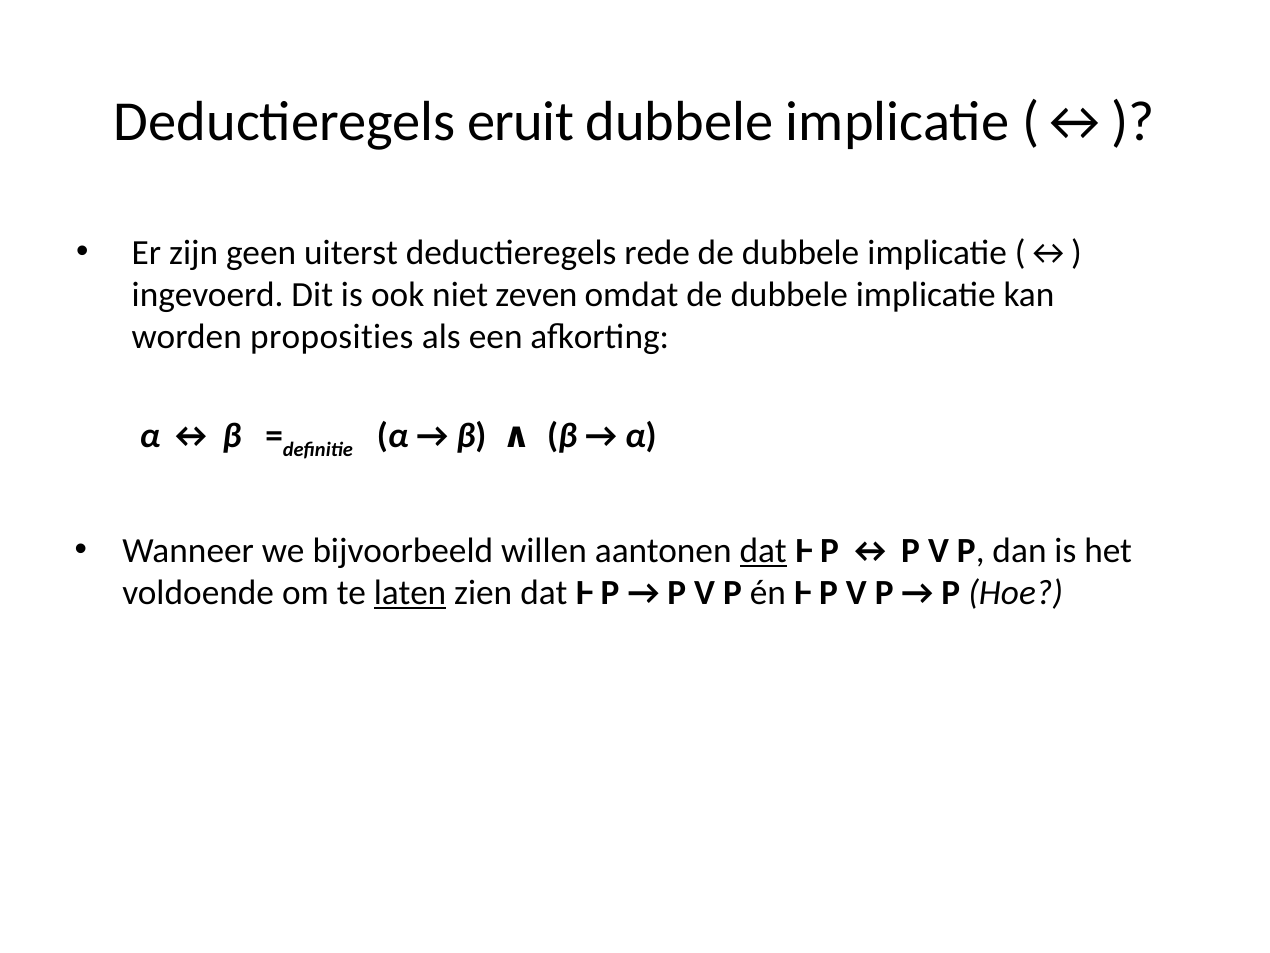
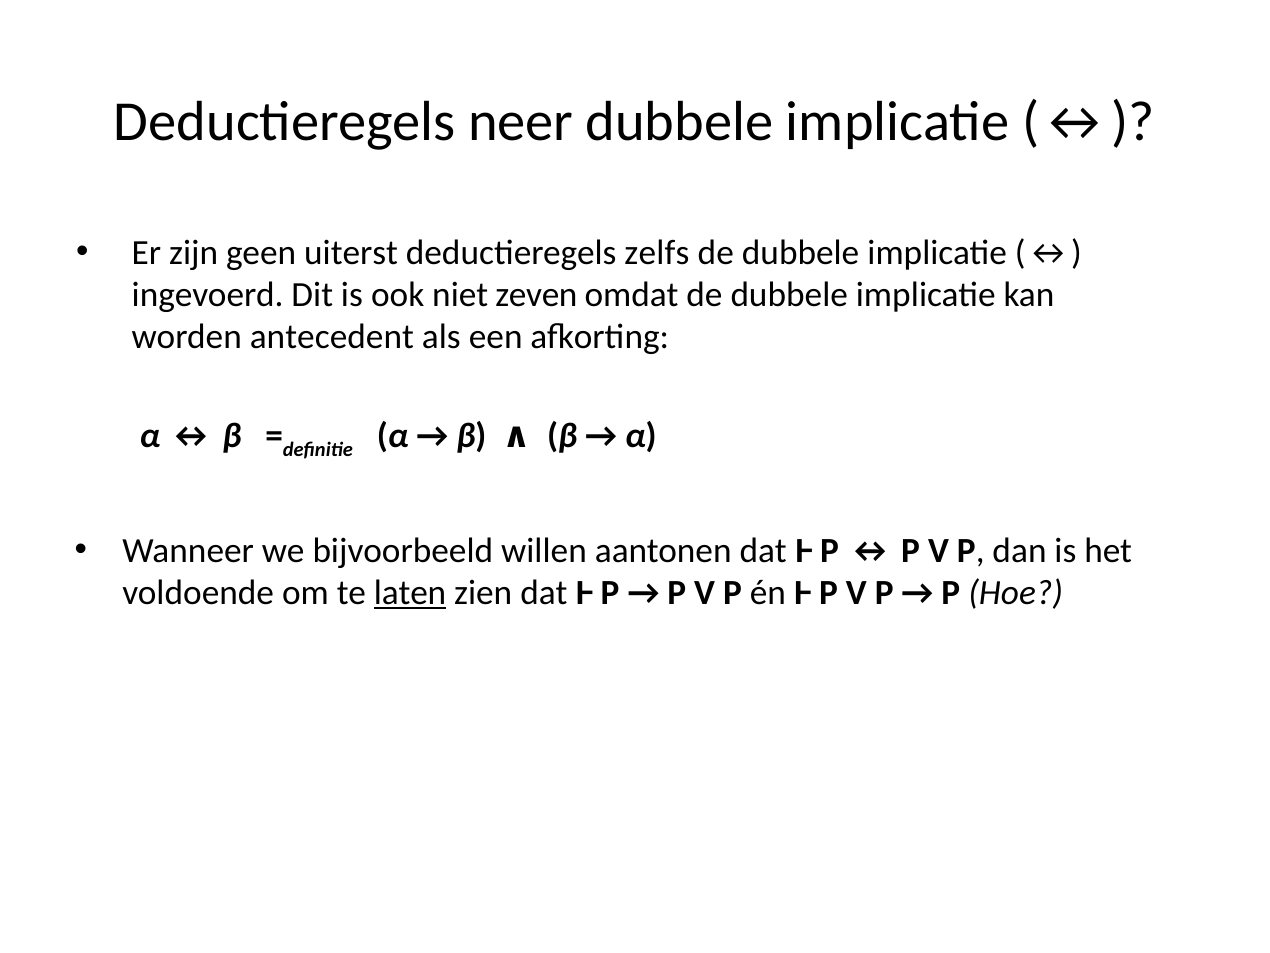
eruit: eruit -> neer (521, 121)
rede: rede -> zelfs (657, 252)
proposities: proposities -> antecedent (332, 337)
dat underline: present -> none (763, 550)
